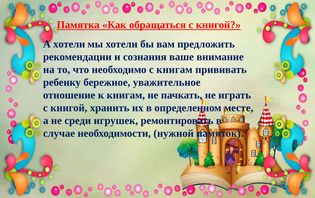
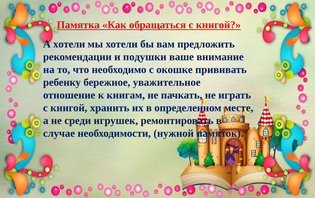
сознания: сознания -> подушки (145, 57)
с книгам: книгам -> окошке (175, 69)
